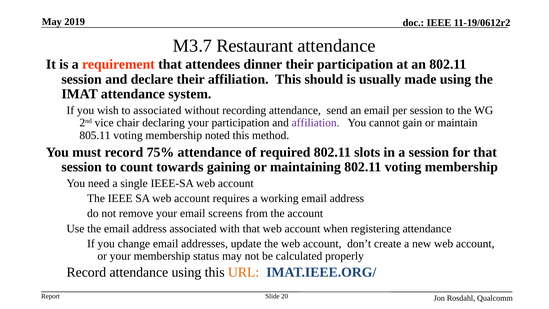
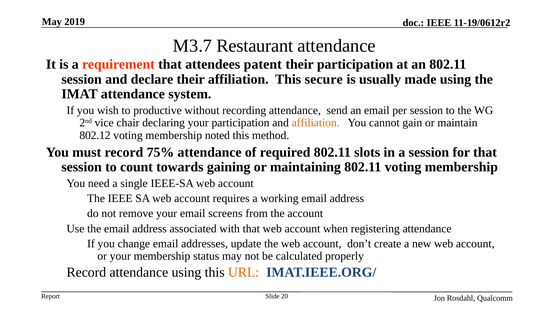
dinner: dinner -> patent (263, 64)
should: should -> secure (324, 79)
to associated: associated -> productive (157, 110)
affiliation colour: purple -> orange (316, 123)
805.11: 805.11 -> 802.12 (95, 135)
